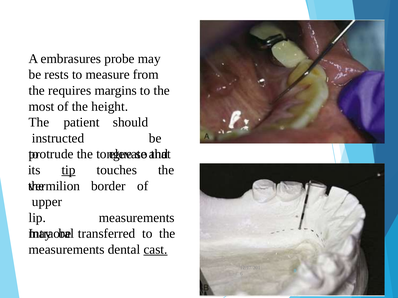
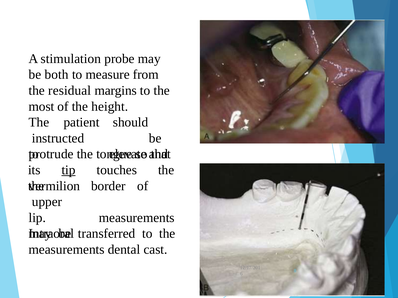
embrasures: embrasures -> stimulation (71, 59)
rests: rests -> both (57, 75)
requires: requires -> residual (70, 91)
cast underline: present -> none (155, 250)
